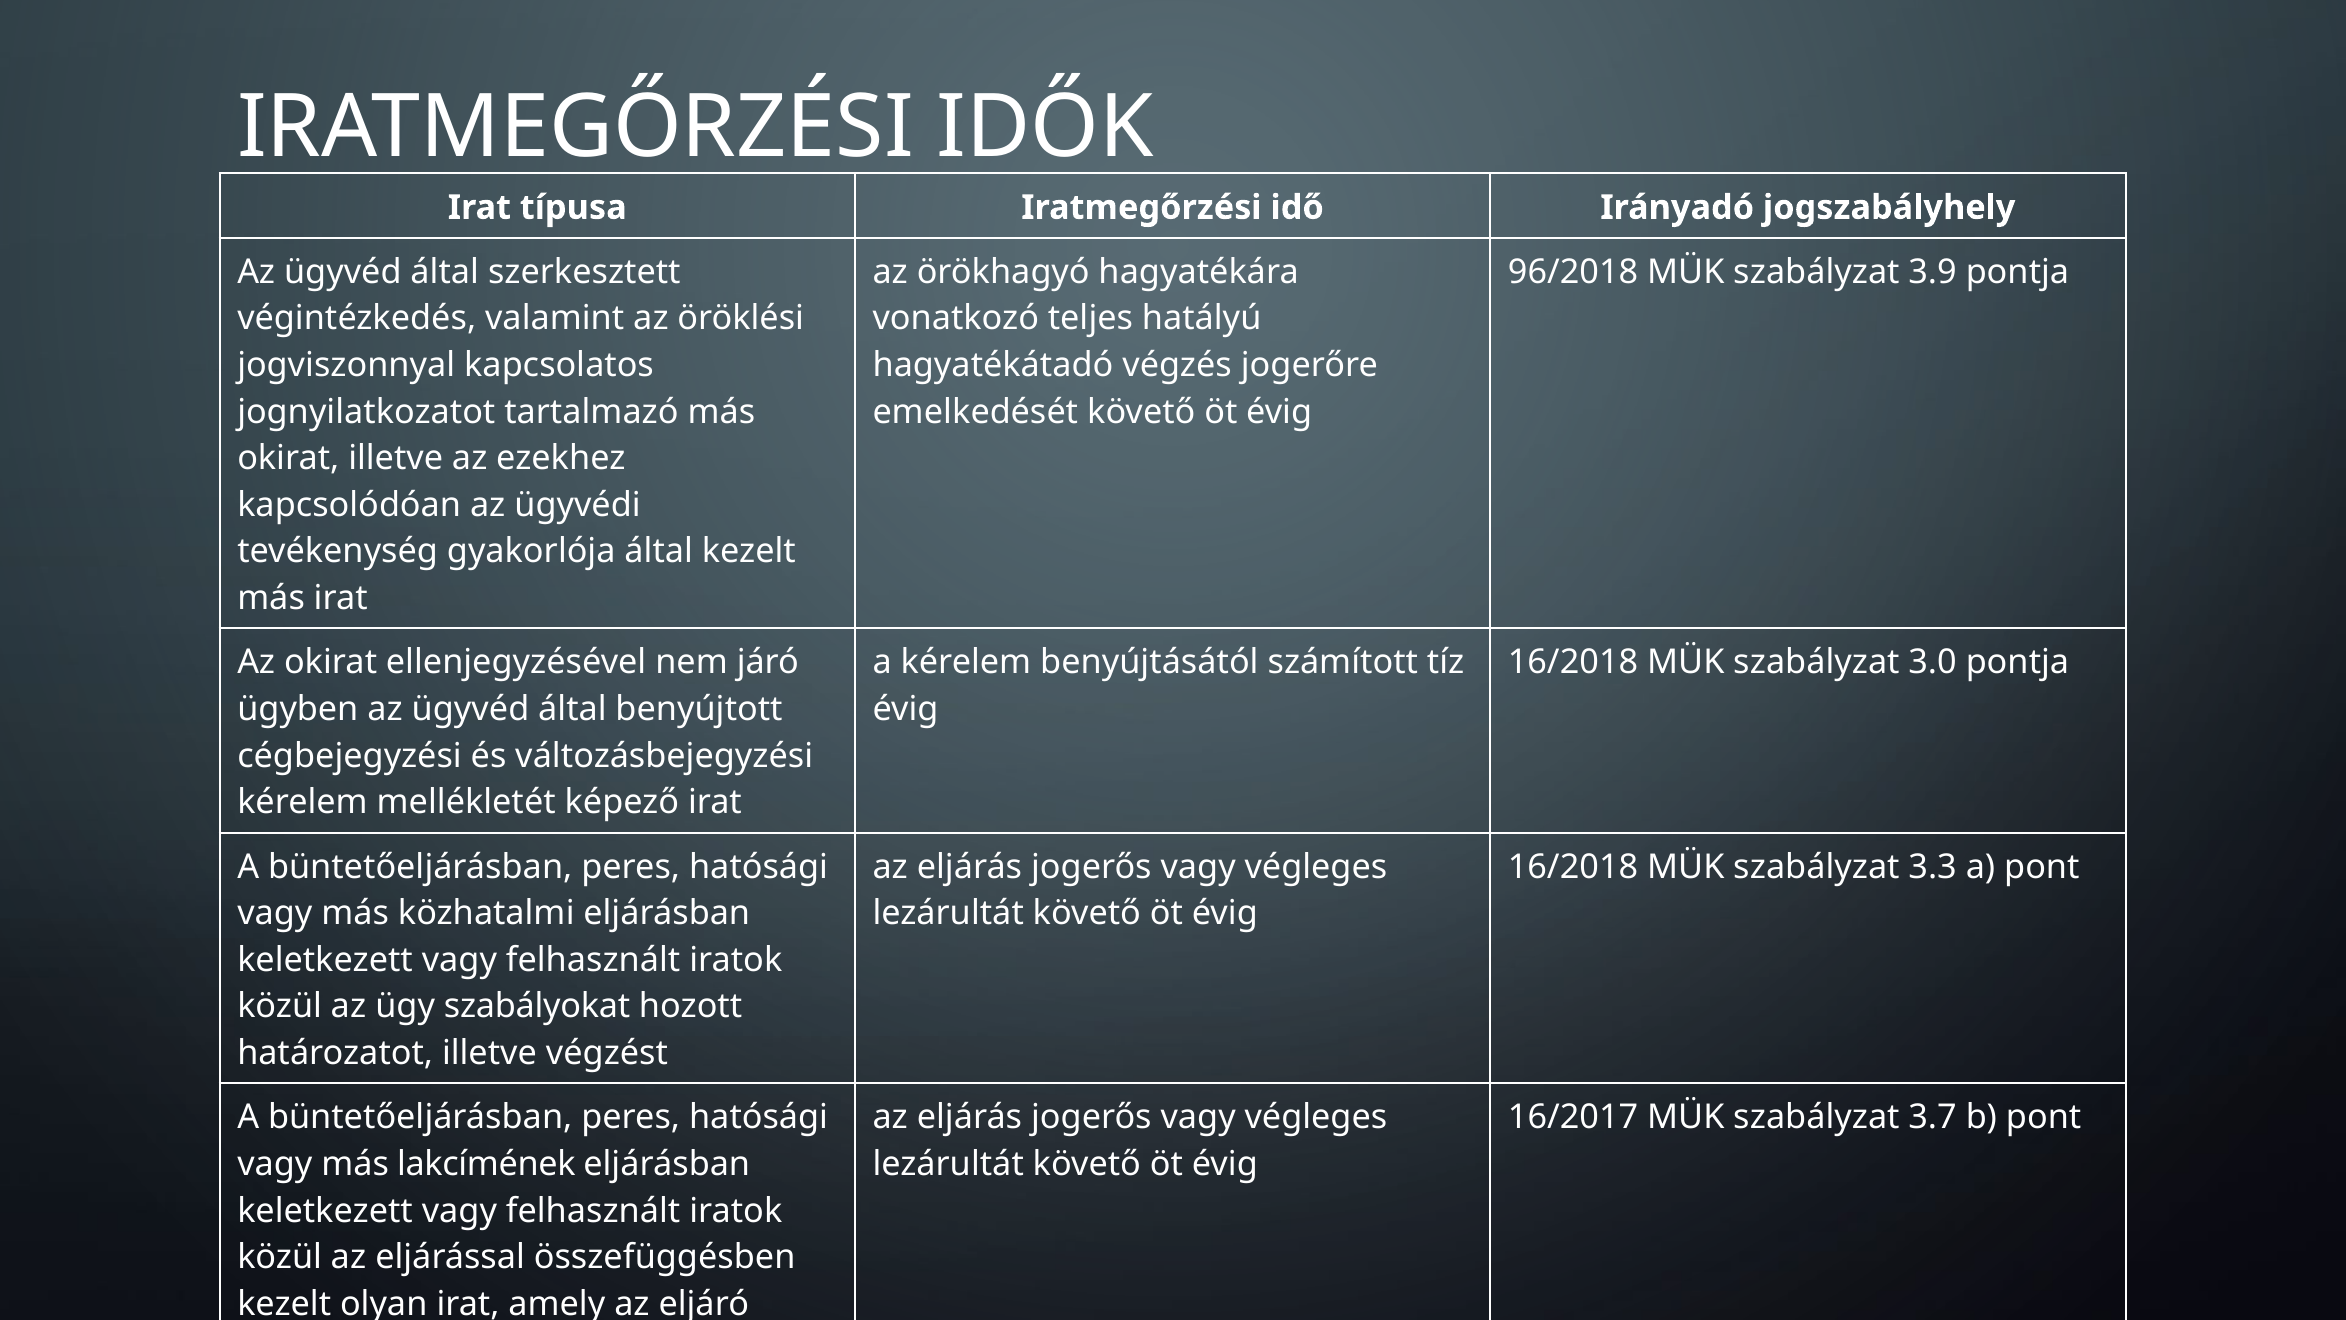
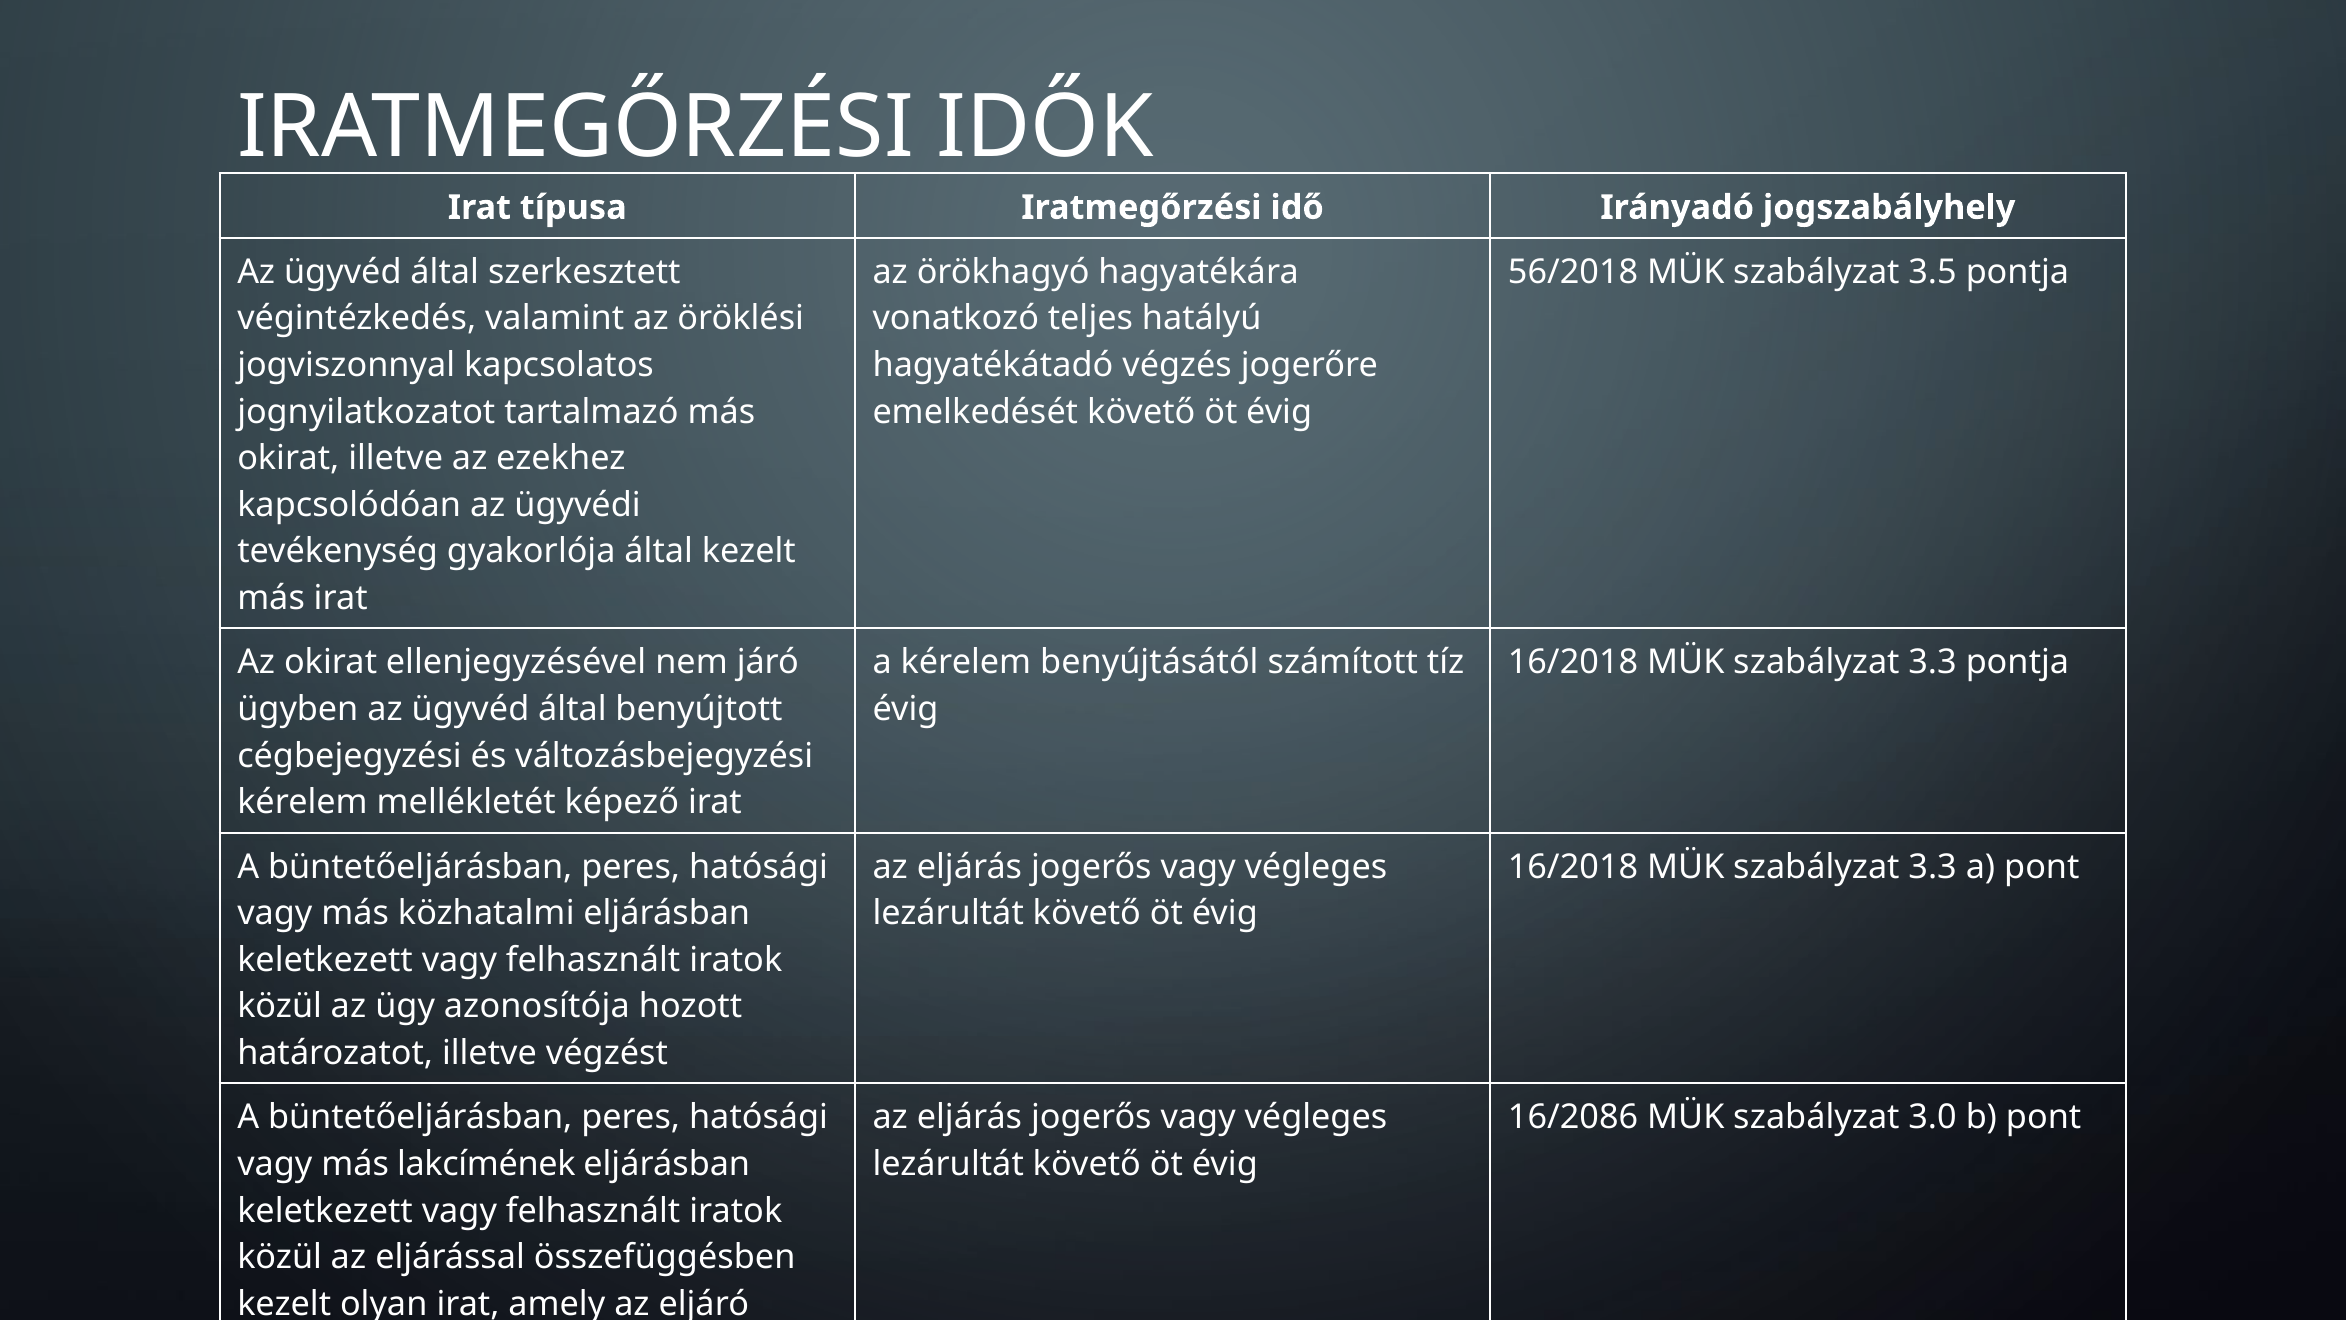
96/2018: 96/2018 -> 56/2018 (1573, 272)
3.9: 3.9 -> 3.5 (1933, 272)
3.0: 3.0 -> 3.3 (1933, 662)
szabályokat: szabályokat -> azonosítója (537, 1006)
16/2017: 16/2017 -> 16/2086 (1573, 1117)
3.7: 3.7 -> 3.0 (1933, 1117)
